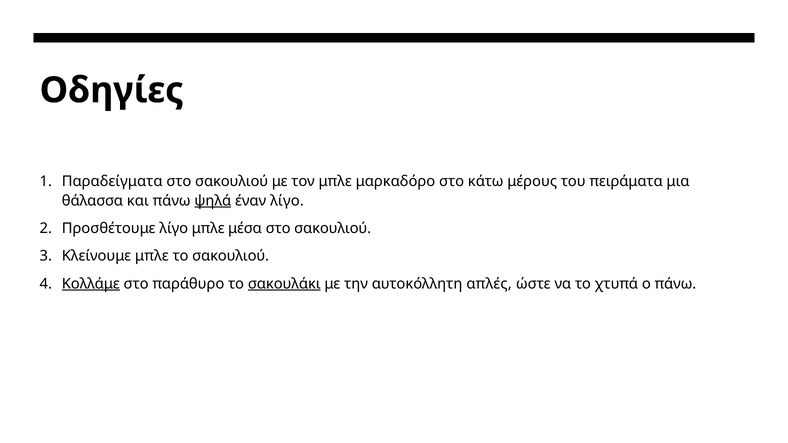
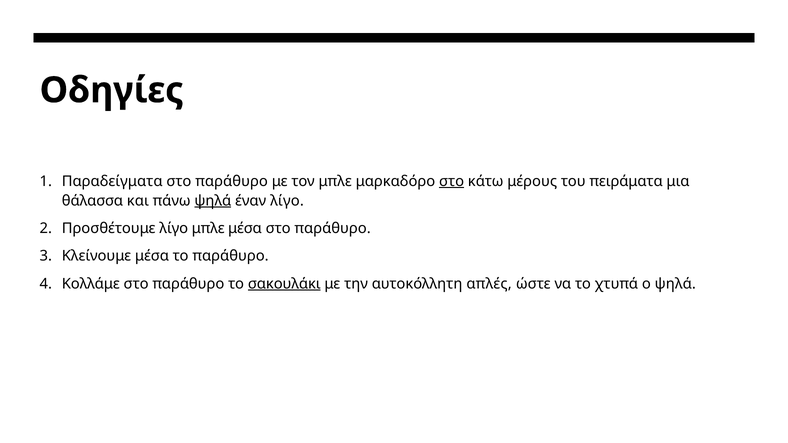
σακουλιού: σακουλιού -> παράθυρο (232, 181)
στο underline: none -> present (452, 181)
μέσα στο σακουλιού: σακουλιού -> παράθυρο (333, 228)
Κλείνουμε μπλε: μπλε -> μέσα (152, 256)
το σακουλιού: σακουλιού -> παράθυρο (231, 256)
Κολλάμε underline: present -> none (91, 284)
ο πάνω: πάνω -> ψηλά (675, 284)
